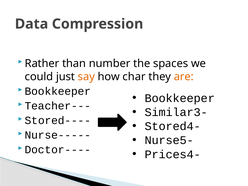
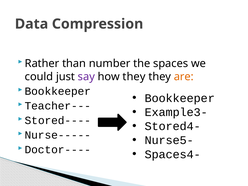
say colour: orange -> purple (86, 77)
how char: char -> they (134, 77)
Similar3-: Similar3- -> Example3- (176, 112)
Prices4-: Prices4- -> Spaces4- (173, 154)
